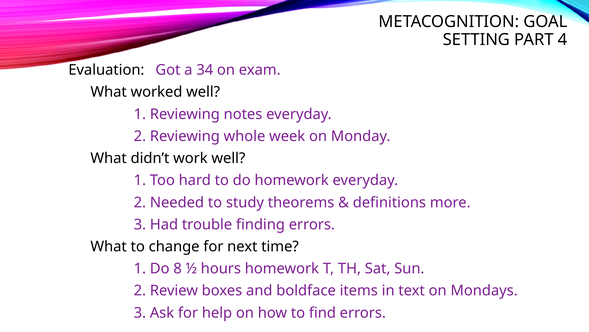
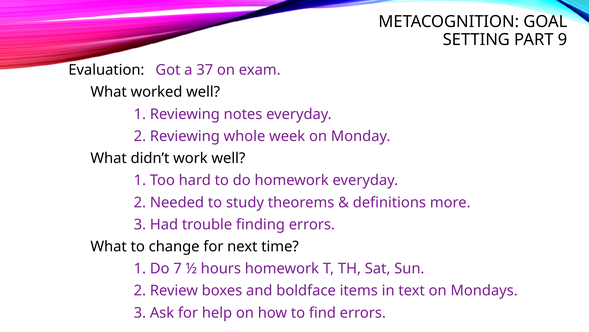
4: 4 -> 9 (563, 40)
34: 34 -> 37 (205, 70)
8: 8 -> 7 (178, 268)
